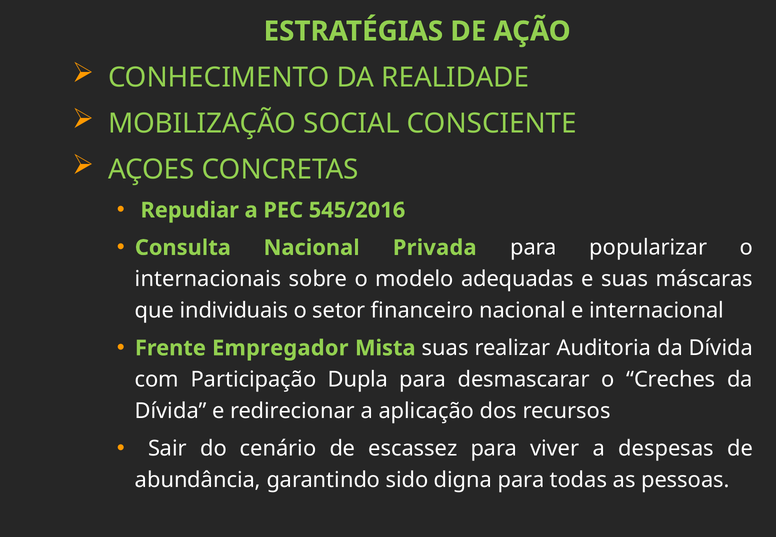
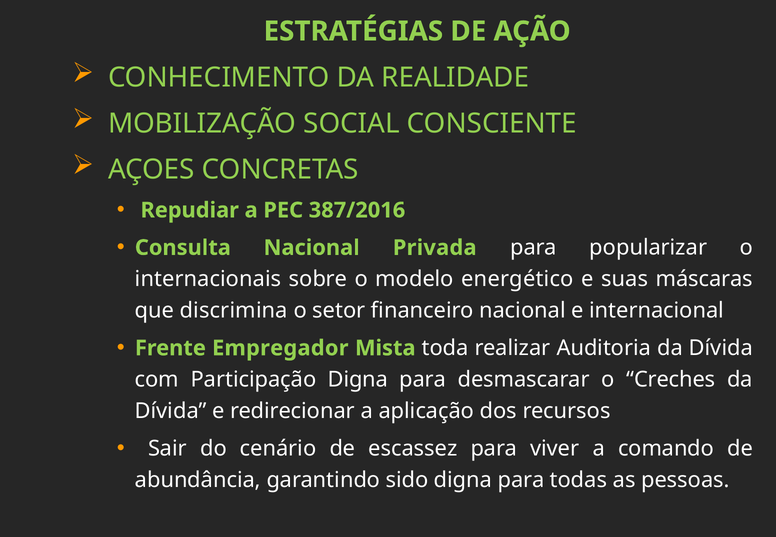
545/2016: 545/2016 -> 387/2016 (357, 210)
adequadas: adequadas -> energético (517, 279)
individuais: individuais -> discrimina (234, 311)
Mista suas: suas -> toda (445, 348)
Participação Dupla: Dupla -> Digna (358, 380)
despesas: despesas -> comando (666, 449)
